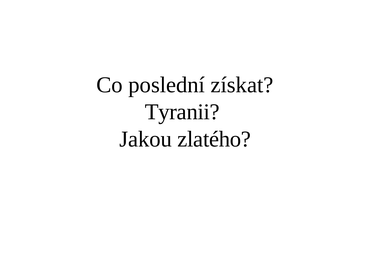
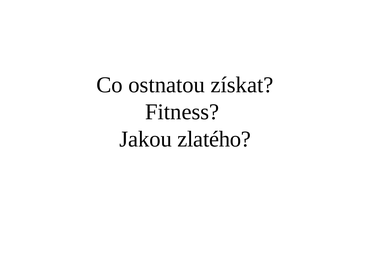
poslední: poslední -> ostnatou (167, 85)
Tyranii: Tyranii -> Fitness (182, 112)
